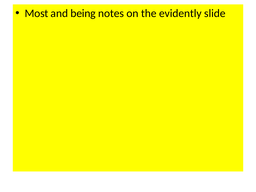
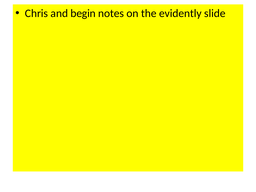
Most: Most -> Chris (36, 13)
being: being -> begin (83, 13)
